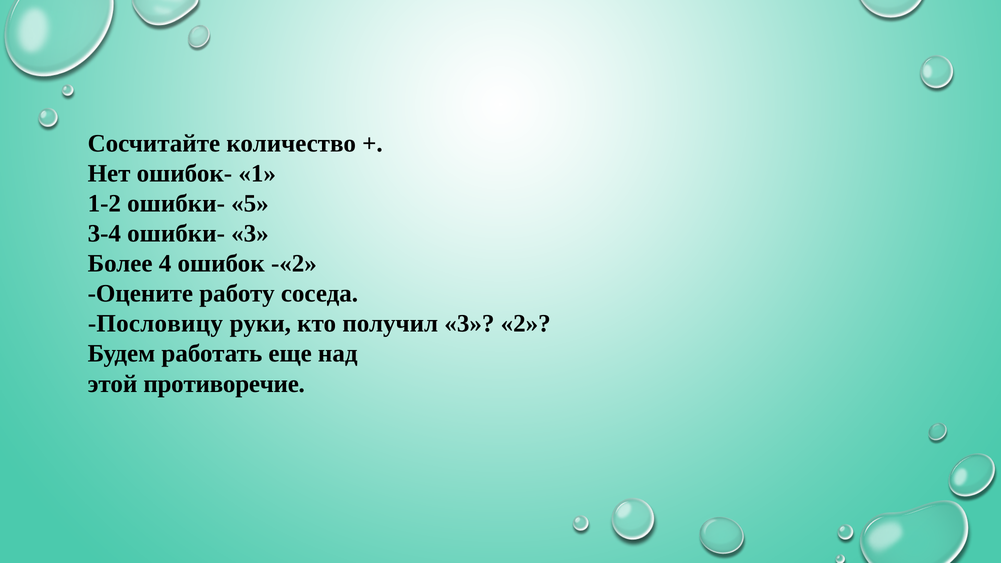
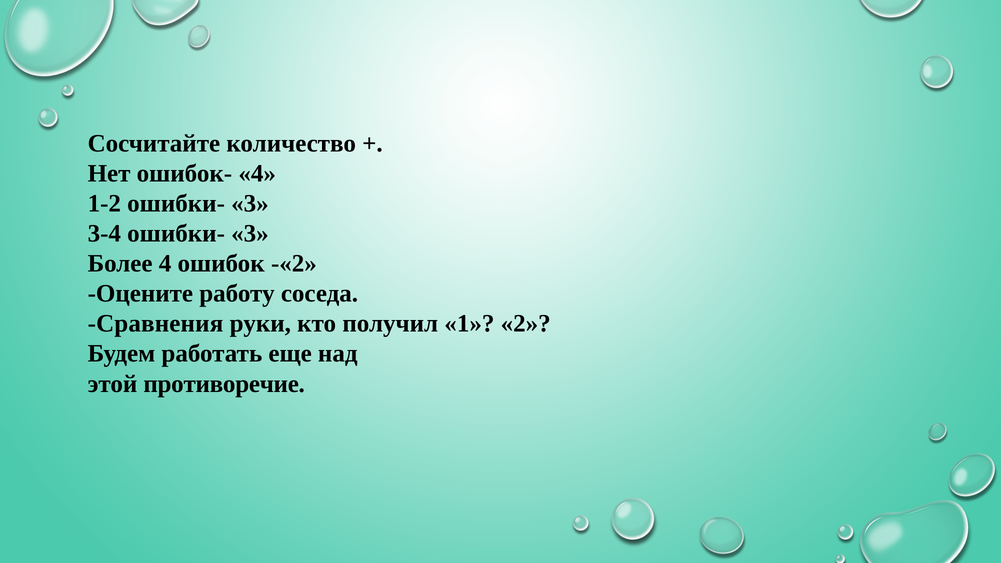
ошибок- 1: 1 -> 4 (257, 174)
1-2 ошибки- 5: 5 -> 3 (250, 204)
Пословицу: Пословицу -> Сравнения (155, 324)
получил 3: 3 -> 1 (469, 324)
